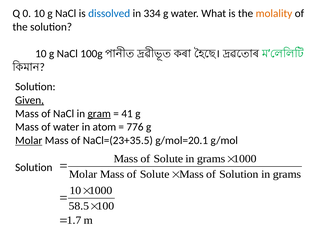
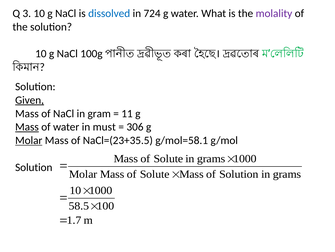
0: 0 -> 3 (27, 13)
334: 334 -> 724 (152, 13)
molality colour: orange -> purple (274, 13)
gram underline: present -> none (99, 113)
41: 41 -> 11 (127, 113)
Mass underline: none -> present (27, 127)
atom: atom -> must (104, 127)
776: 776 -> 306 (135, 127)
g/mol=20.1: g/mol=20.1 -> g/mol=58.1 (182, 140)
